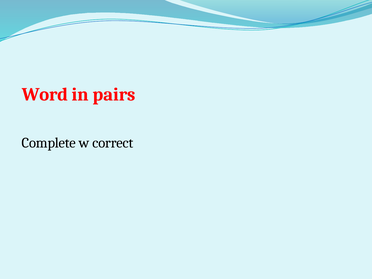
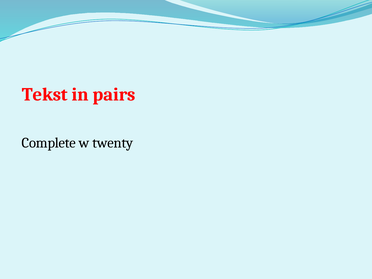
Word: Word -> Tekst (45, 94)
correct: correct -> twenty (113, 143)
